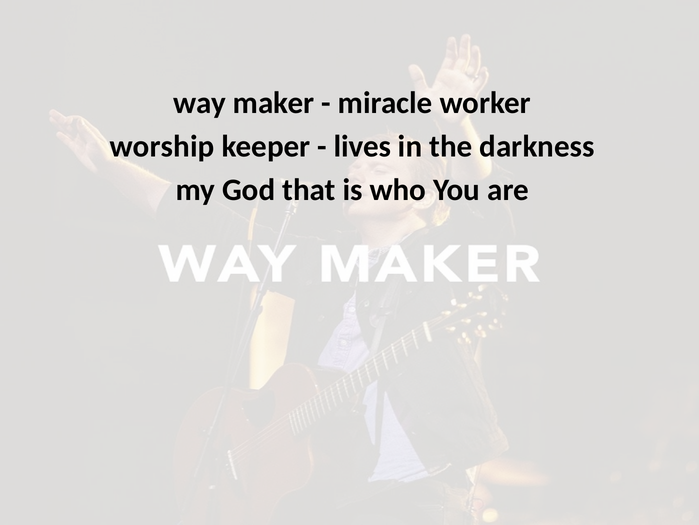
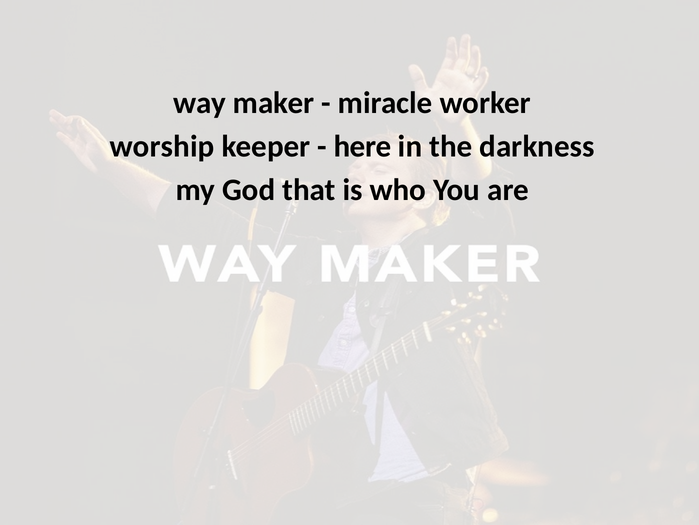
lives: lives -> here (363, 146)
